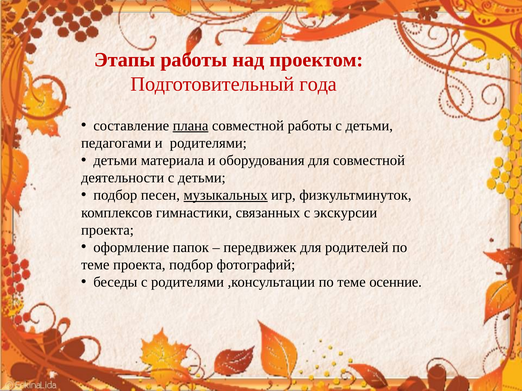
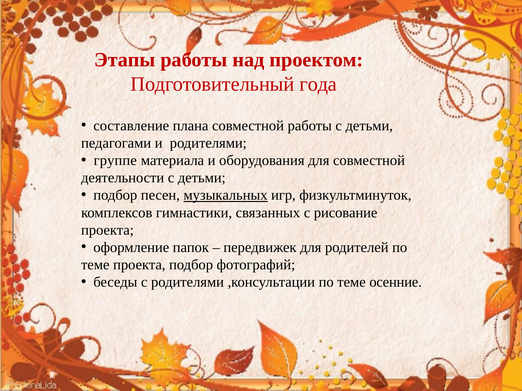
плана underline: present -> none (191, 126)
детьми: детьми -> группе (115, 161)
экскурсии: экскурсии -> рисование (346, 213)
